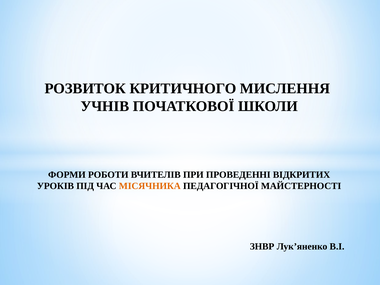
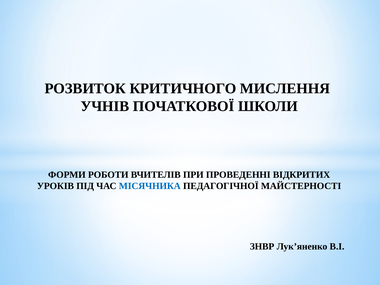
МІСЯЧНИКА colour: orange -> blue (150, 186)
